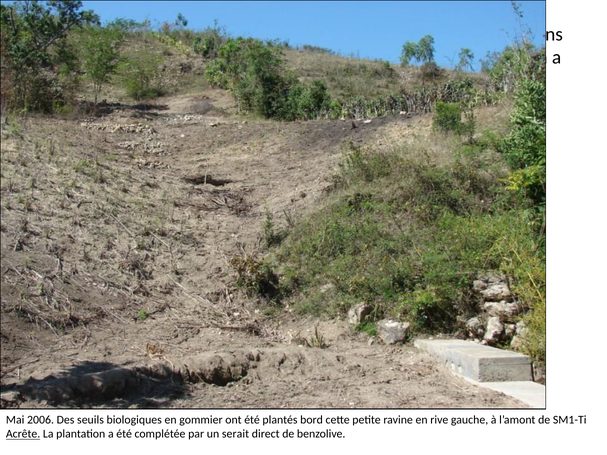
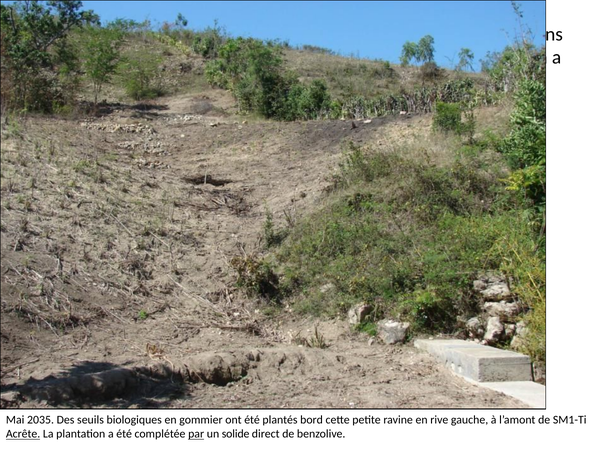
2006: 2006 -> 2035 (41, 420)
par underline: none -> present (196, 434)
serait: serait -> solide (236, 434)
